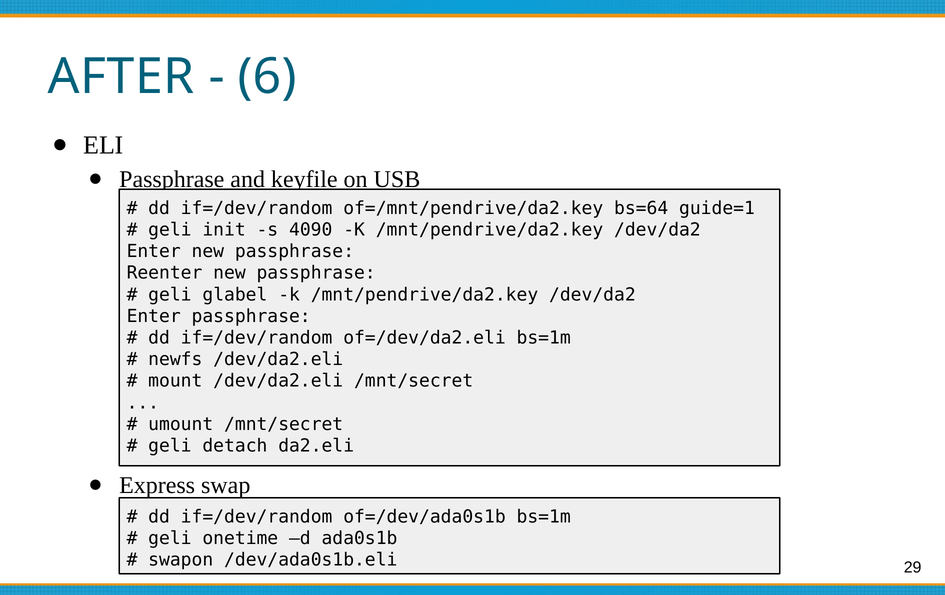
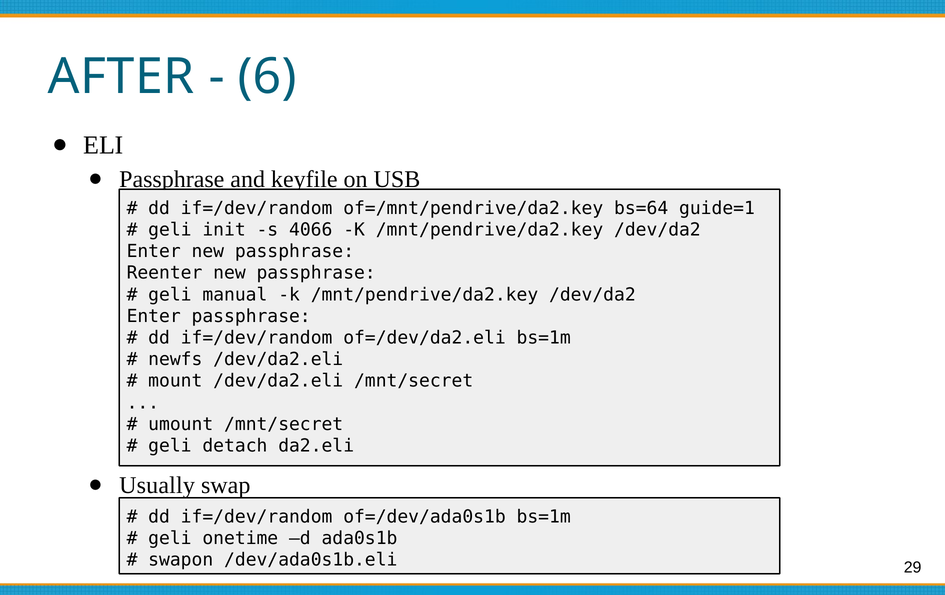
4090: 4090 -> 4066 (311, 230)
glabel: glabel -> manual (235, 295)
Express: Express -> Usually (157, 486)
